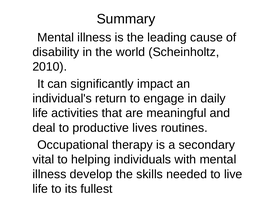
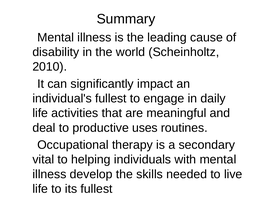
individual's return: return -> fullest (111, 99)
lives: lives -> uses (145, 128)
